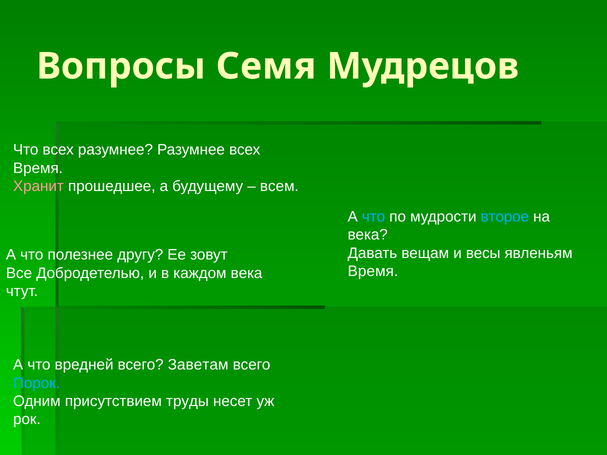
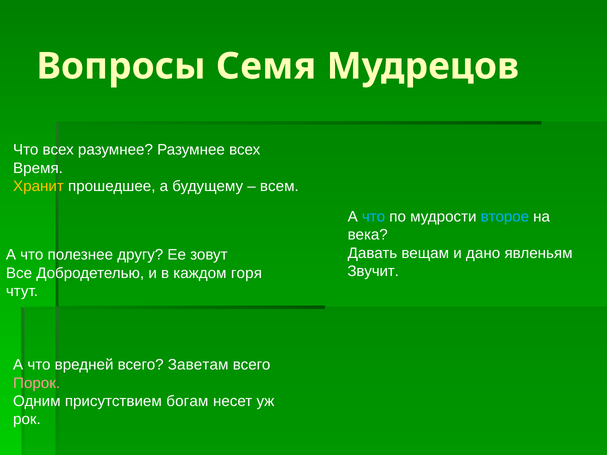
Хранит colour: pink -> yellow (38, 186)
весы: весы -> дано (483, 253)
Время: Время -> Звучит (373, 271)
каждом века: века -> горя (246, 273)
Порок colour: light blue -> pink (37, 383)
труды: труды -> богам (187, 401)
